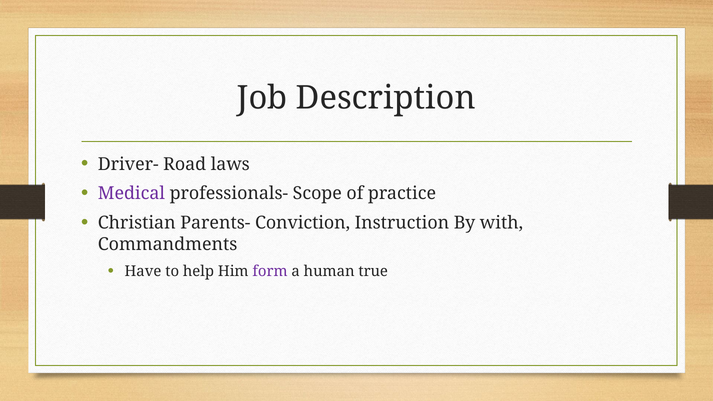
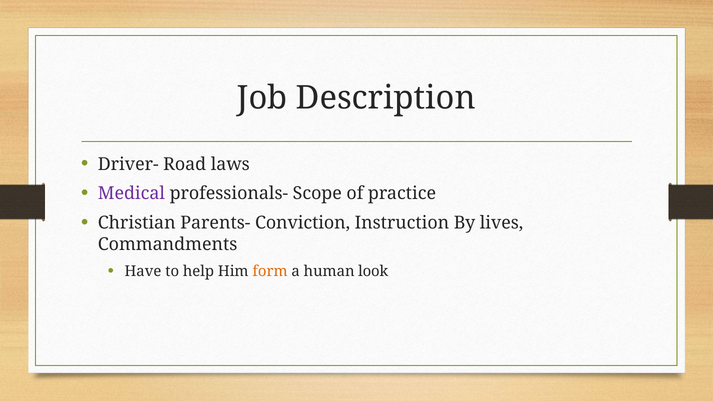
with: with -> lives (502, 223)
form colour: purple -> orange (270, 271)
true: true -> look (373, 271)
